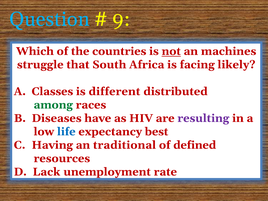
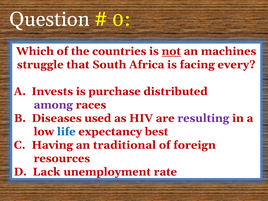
Question colour: light blue -> white (50, 19)
9: 9 -> 0 (121, 19)
likely: likely -> every (236, 65)
Classes: Classes -> Invests (52, 91)
different: different -> purchase (115, 91)
among colour: green -> purple (53, 105)
have: have -> used (98, 118)
defined: defined -> foreign (195, 145)
